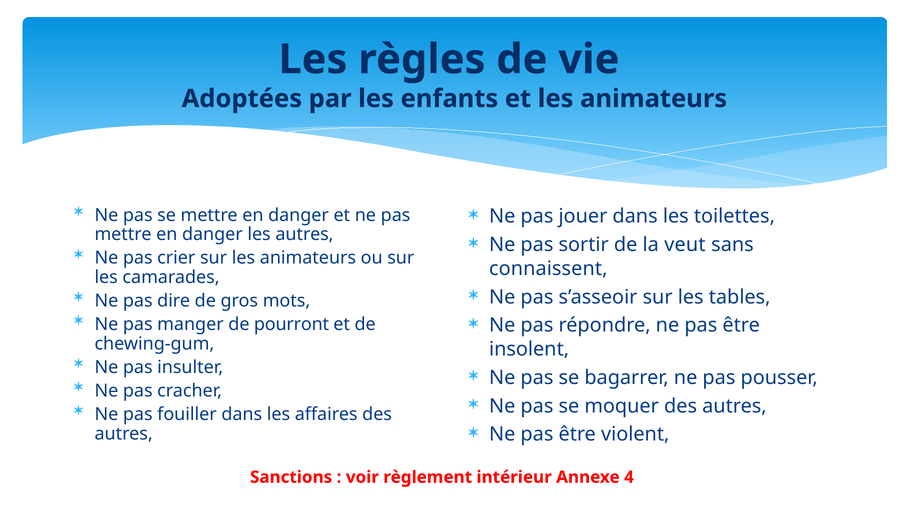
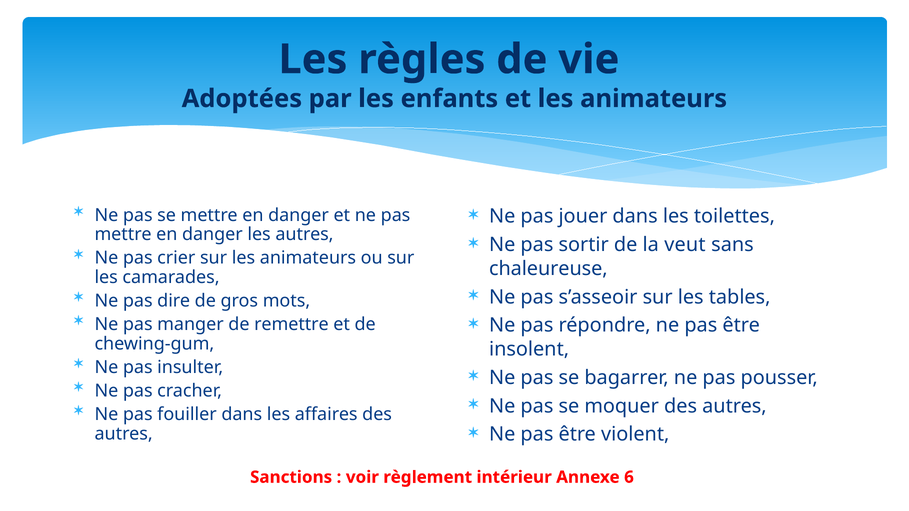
connaissent: connaissent -> chaleureuse (548, 269)
pourront: pourront -> remettre (291, 325)
4: 4 -> 6 (629, 477)
